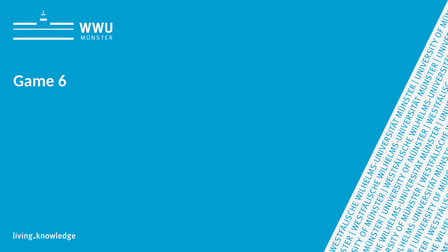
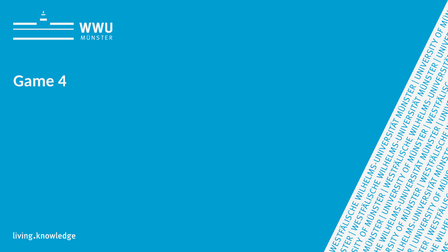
6: 6 -> 4 (62, 81)
